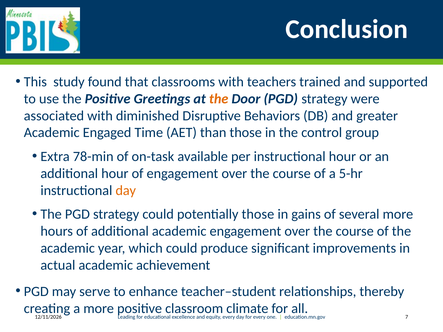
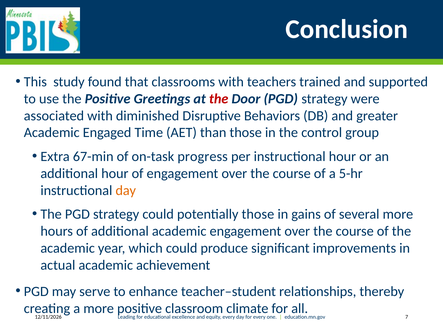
the colour: orange -> red (219, 99)
78-min: 78-min -> 67-min (93, 157)
available: available -> progress (203, 157)
